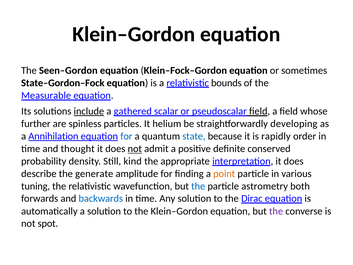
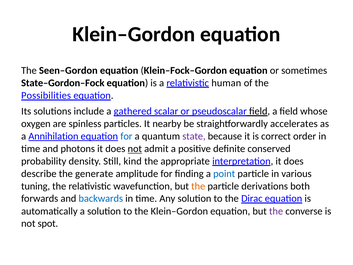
bounds: bounds -> human (226, 83)
Measurable: Measurable -> Possibilities (46, 95)
include underline: present -> none (89, 111)
further: further -> oxygen (36, 124)
helium: helium -> nearby (167, 124)
developing: developing -> accelerates (294, 124)
state colour: blue -> purple (194, 136)
rapidly: rapidly -> correct (276, 136)
thought: thought -> photons (78, 149)
point colour: orange -> blue (224, 174)
the colour: blue -> orange (198, 186)
astrometry: astrometry -> derivations (265, 186)
